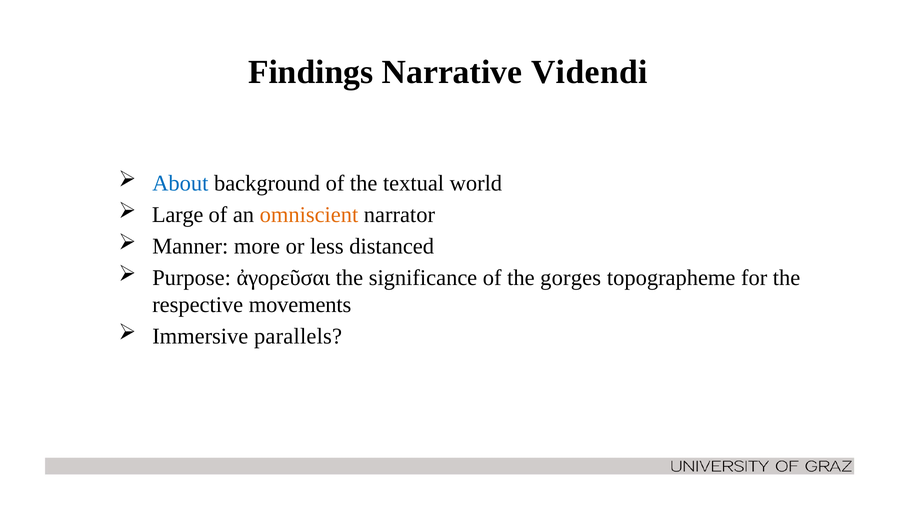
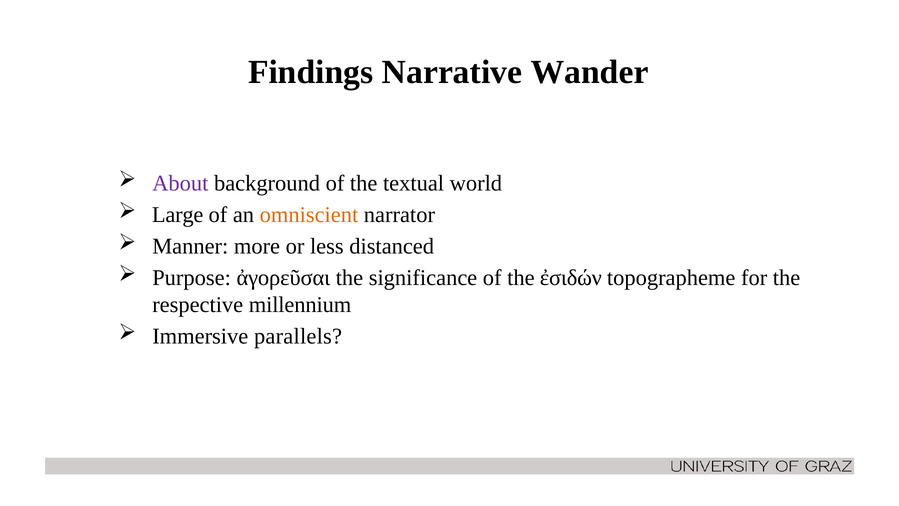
Videndi: Videndi -> Wander (590, 72)
About colour: blue -> purple (180, 183)
gorges: gorges -> ἐσιδών (571, 277)
movements: movements -> millennium (300, 304)
